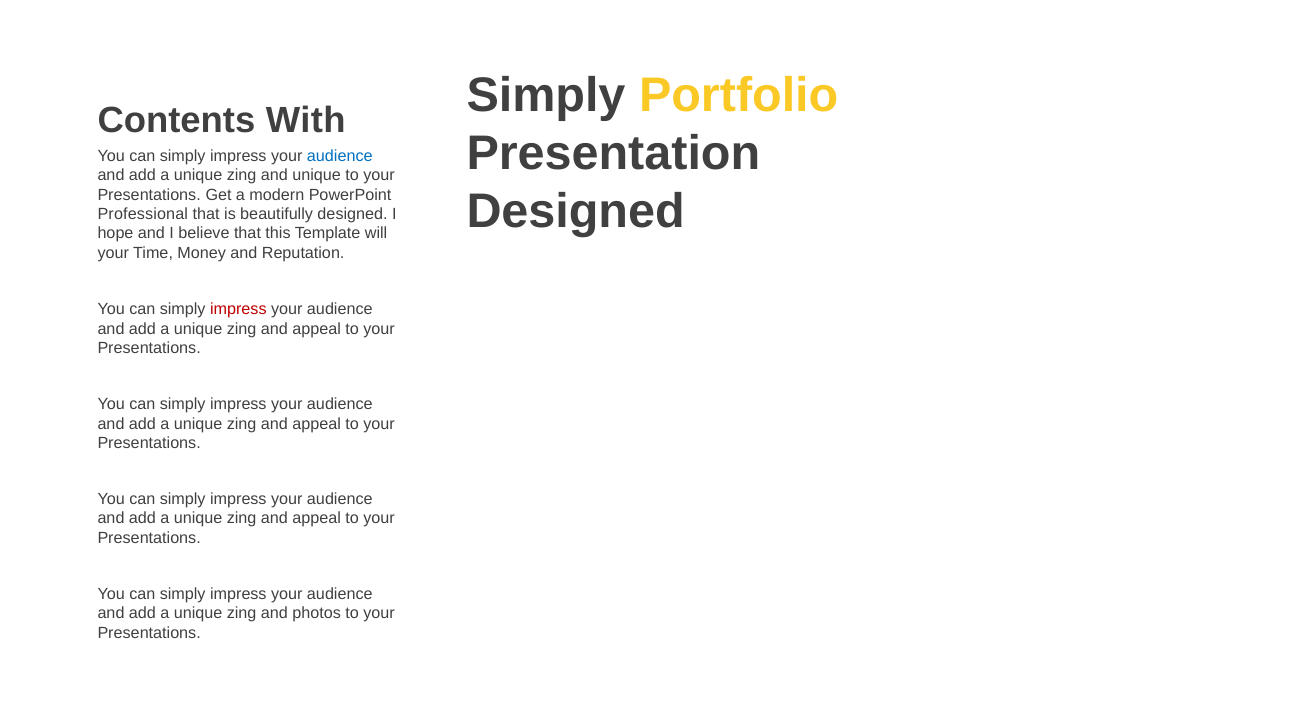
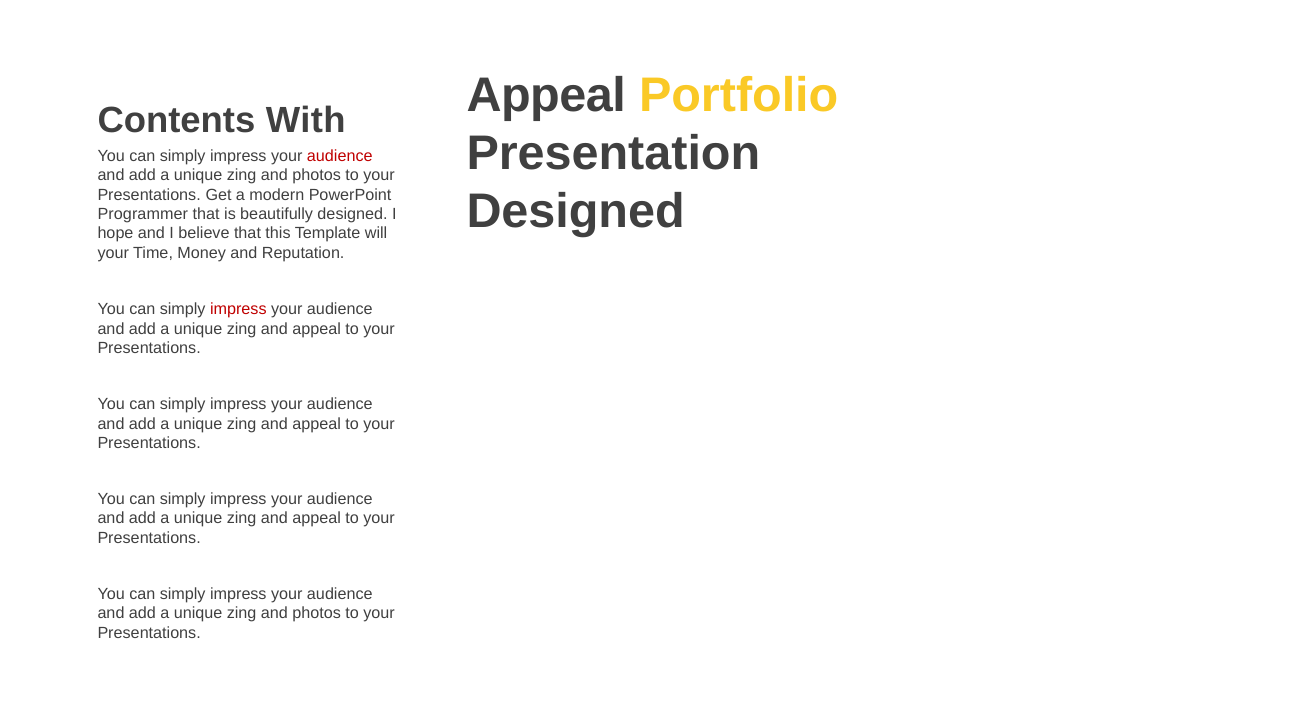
Simply: Simply -> Appeal (546, 95)
audience colour: blue -> red (340, 156)
unique: unique -> photos (317, 175)
Professional: Professional -> Programmer (143, 214)
